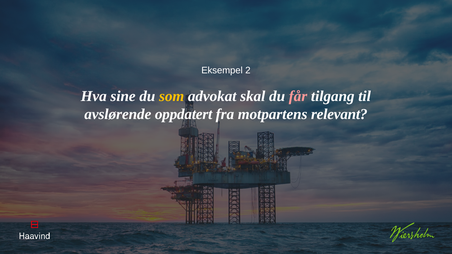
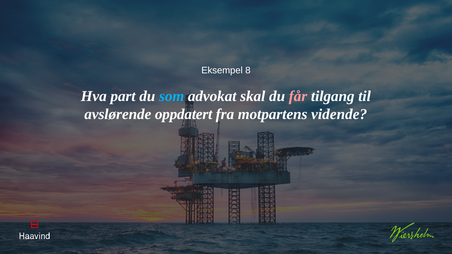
2: 2 -> 8 (248, 70)
sine: sine -> part (123, 96)
som colour: yellow -> light blue (172, 96)
relevant: relevant -> vidende (339, 114)
